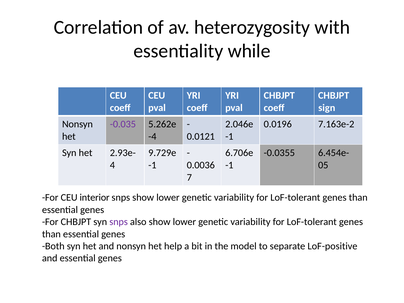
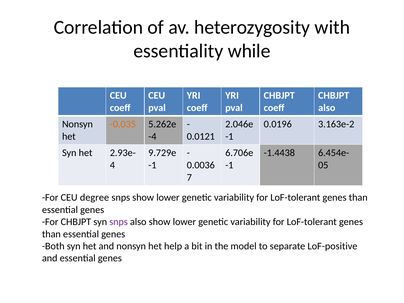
sign: sign -> also (327, 108)
-0.035 colour: purple -> orange (123, 124)
7.163e-2: 7.163e-2 -> 3.163e-2 (336, 124)
-0.0355: -0.0355 -> -1.4438 (279, 153)
interior: interior -> degree (95, 198)
